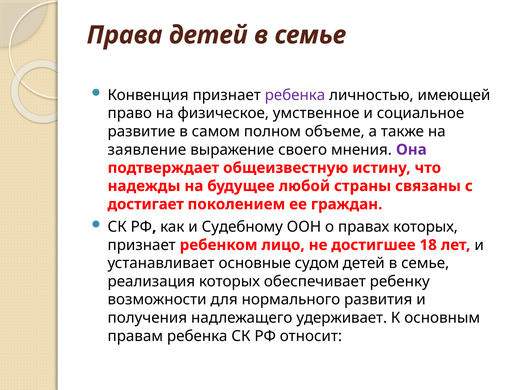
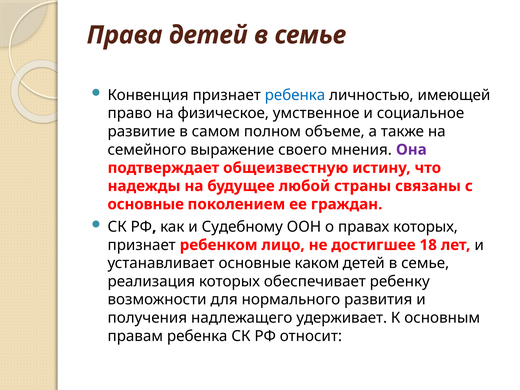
ребенка colour: purple -> blue (295, 95)
заявление: заявление -> семейного (147, 150)
достигает: достигает -> основные (146, 204)
судом: судом -> каком (317, 263)
